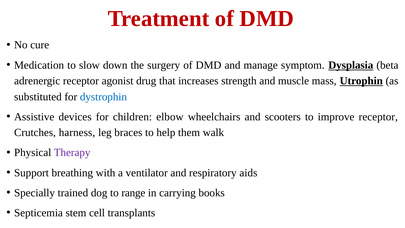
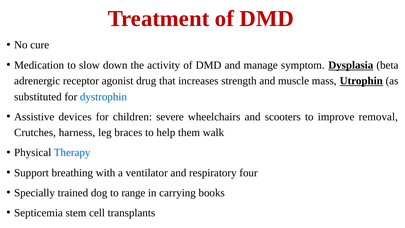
surgery: surgery -> activity (164, 65)
elbow: elbow -> severe (170, 117)
improve receptor: receptor -> removal (378, 117)
Therapy colour: purple -> blue (72, 153)
aids: aids -> four (248, 173)
